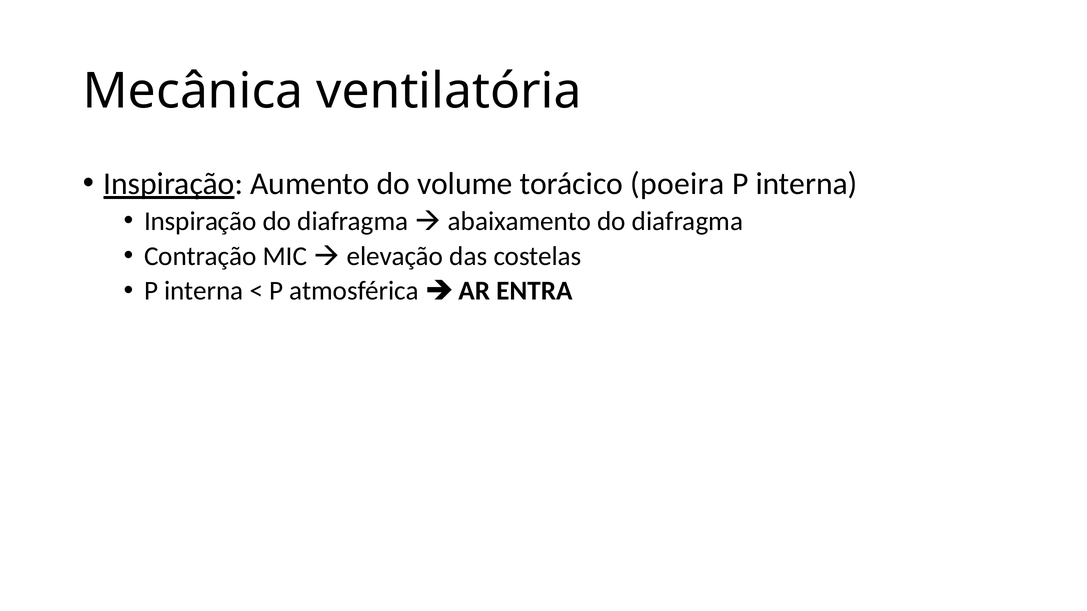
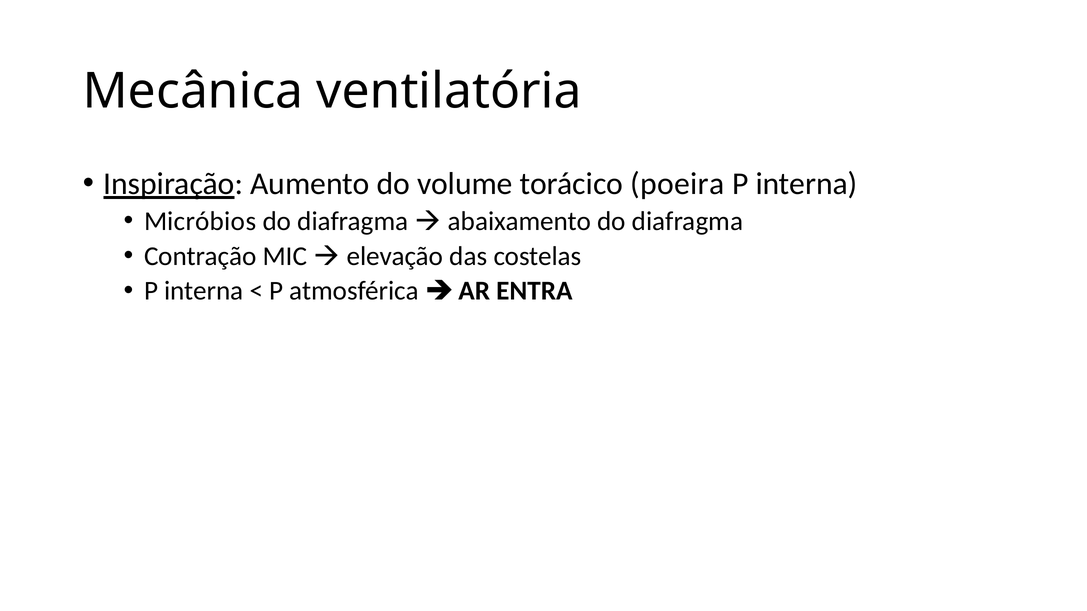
Inspiração: Inspiração -> Micróbios (200, 221)
